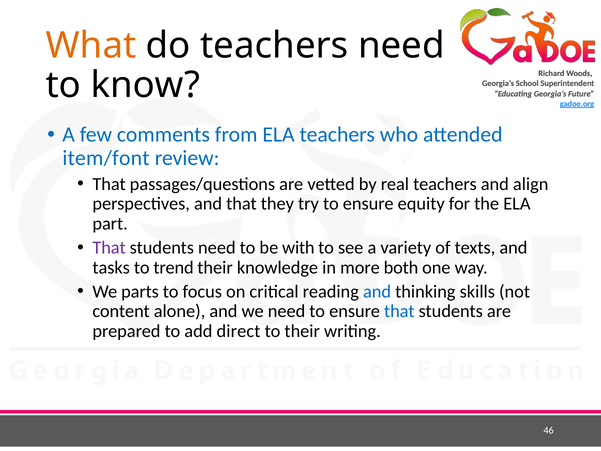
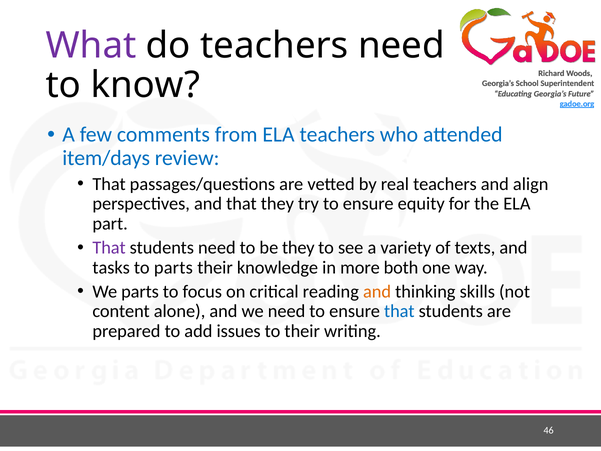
What colour: orange -> purple (91, 45)
item/font: item/font -> item/days (106, 158)
be with: with -> they (298, 248)
to trend: trend -> parts (173, 267)
and colour: blue -> orange (377, 291)
direct: direct -> issues (239, 331)
